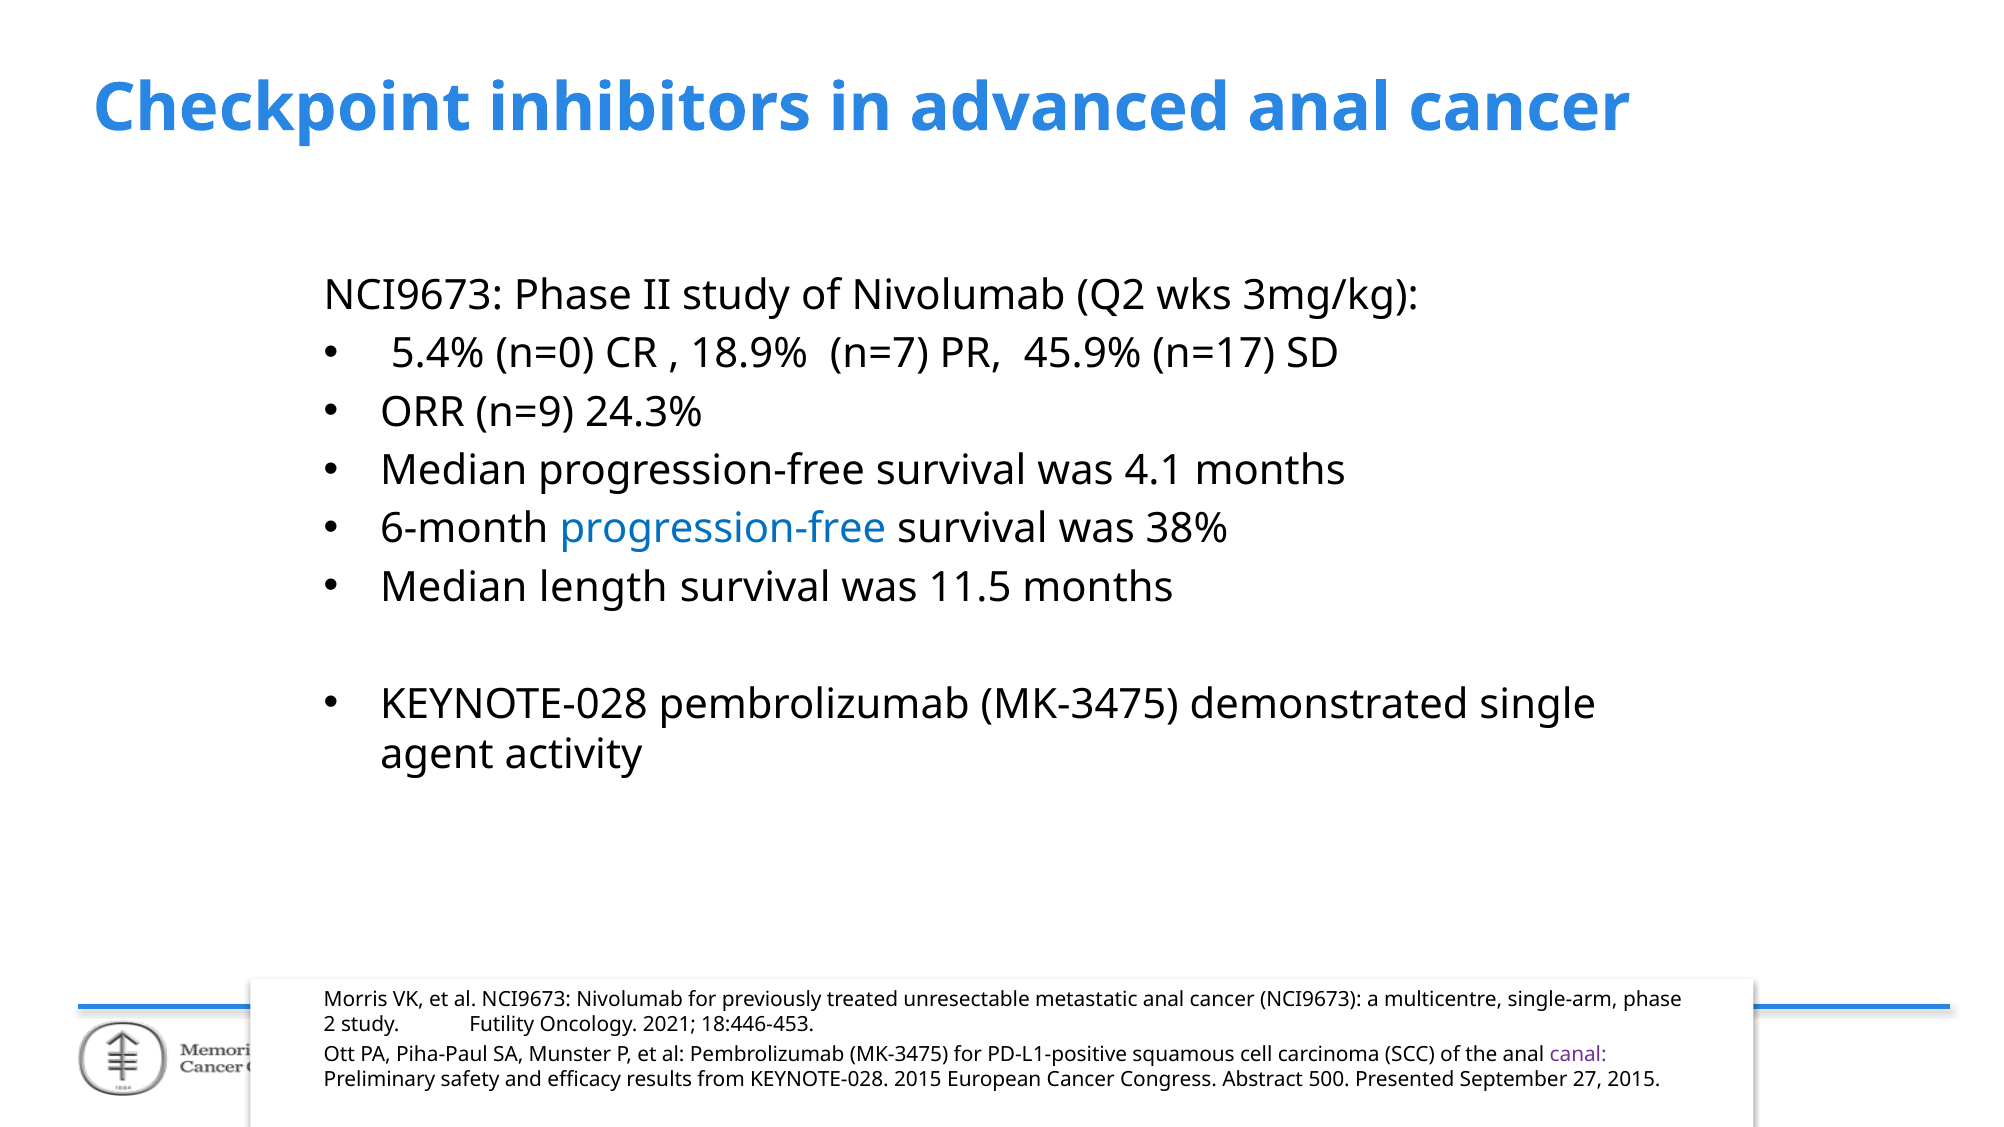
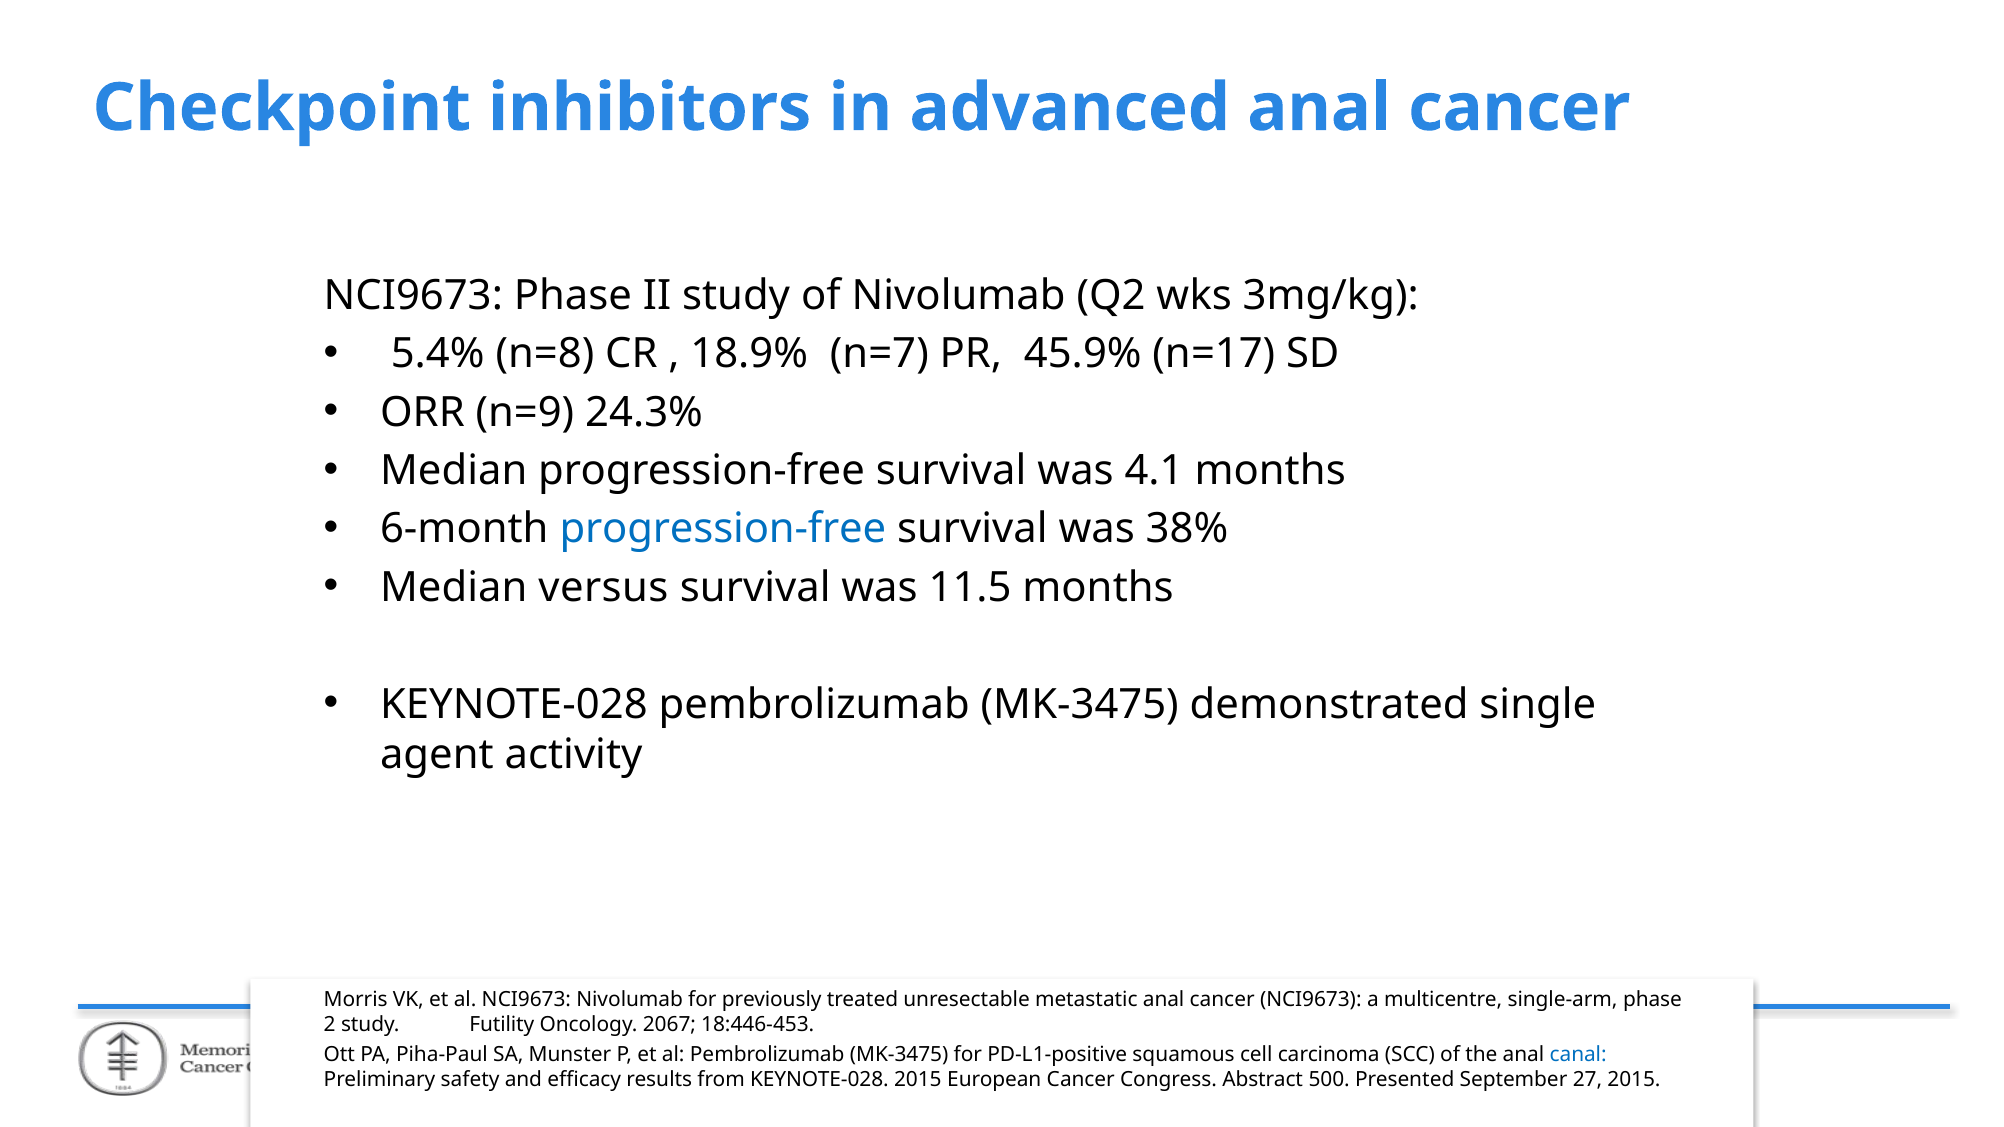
n=0: n=0 -> n=8 (545, 354)
length: length -> versus (603, 588)
2021: 2021 -> 2067 (669, 1025)
canal colour: purple -> blue (1578, 1054)
